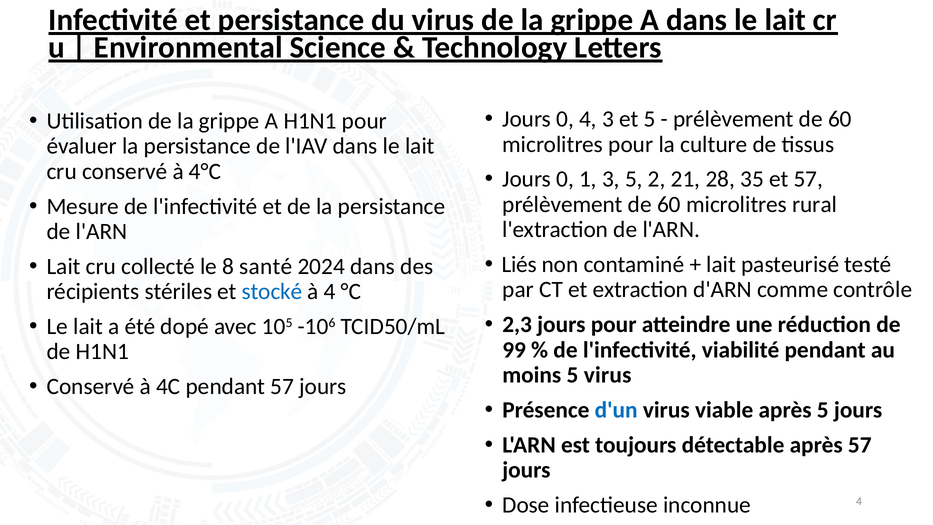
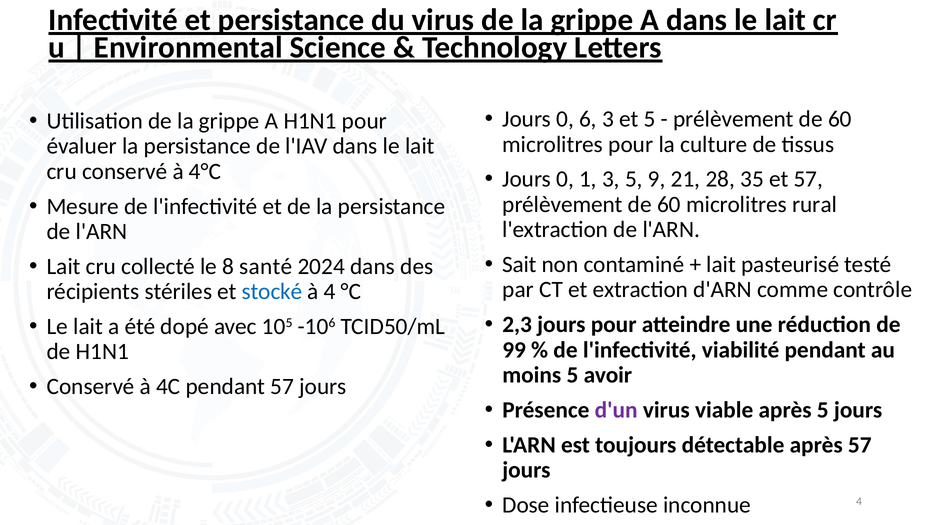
0 4: 4 -> 6 (588, 119)
2: 2 -> 9 (657, 179)
Liés: Liés -> Sait (519, 264)
5 virus: virus -> avoir (608, 375)
d'un colour: blue -> purple (616, 410)
